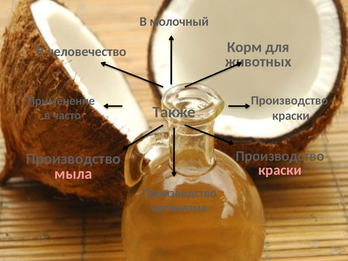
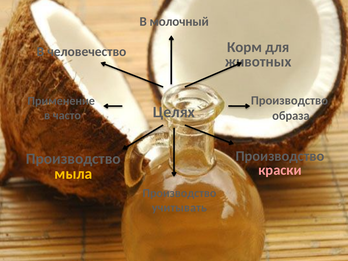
Также: Также -> Целях (174, 112)
краски: краски -> образа (291, 116)
мыла colour: pink -> yellow (73, 174)
организме: организме -> учитывать (179, 208)
